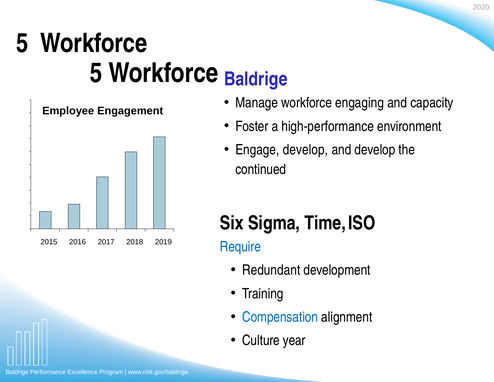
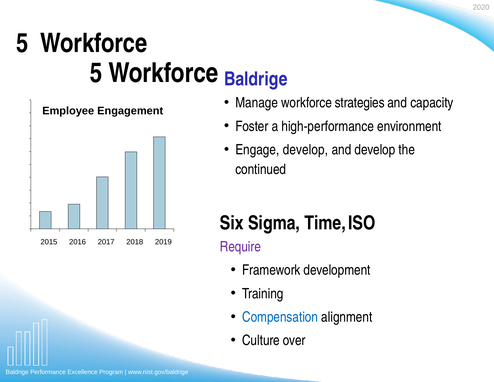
engaging: engaging -> strategies (360, 103)
Require colour: blue -> purple (240, 247)
Redundant: Redundant -> Framework (271, 270)
year: year -> over (294, 340)
